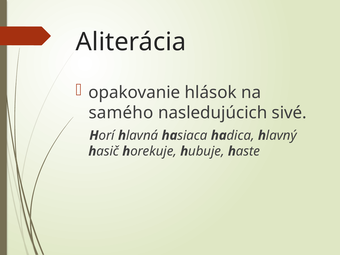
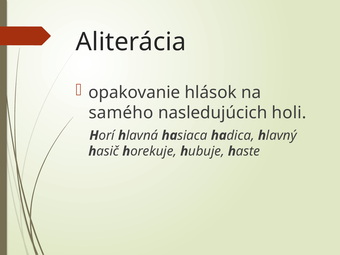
sivé: sivé -> holi (289, 113)
